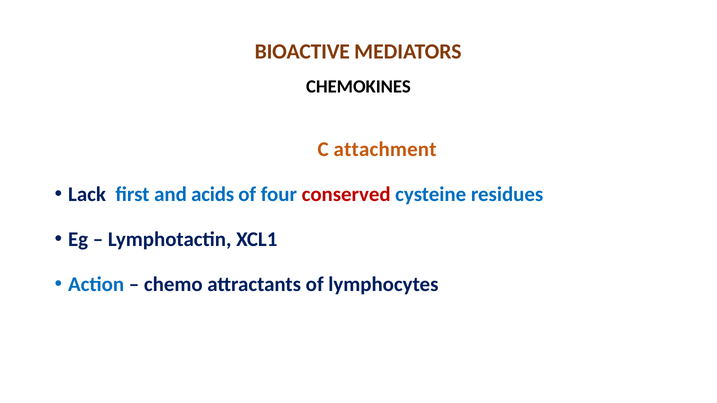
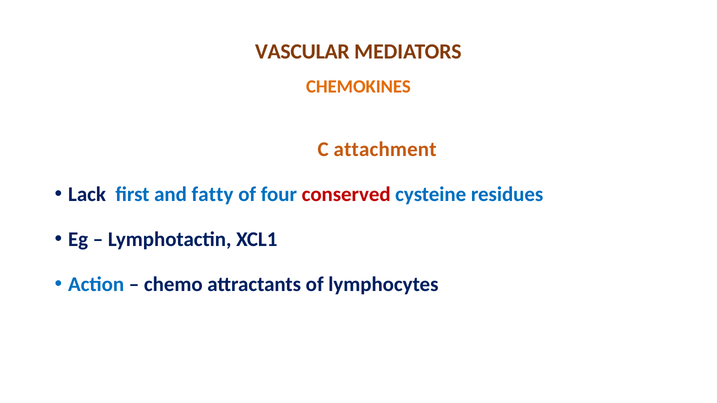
BIOACTIVE: BIOACTIVE -> VASCULAR (302, 52)
CHEMOKINES colour: black -> orange (358, 87)
acids: acids -> fatty (213, 195)
